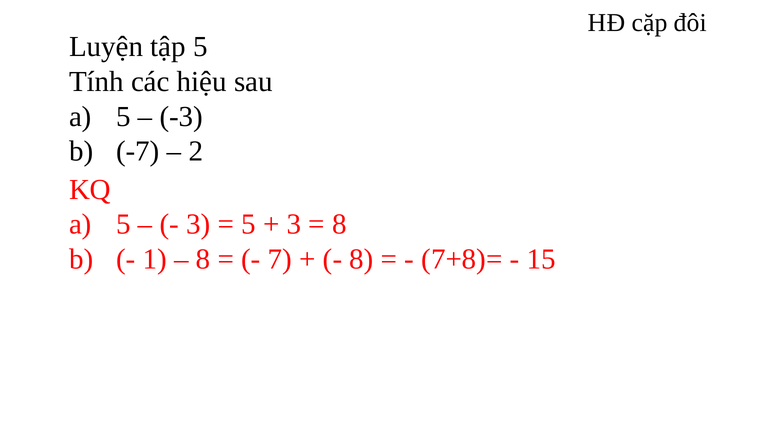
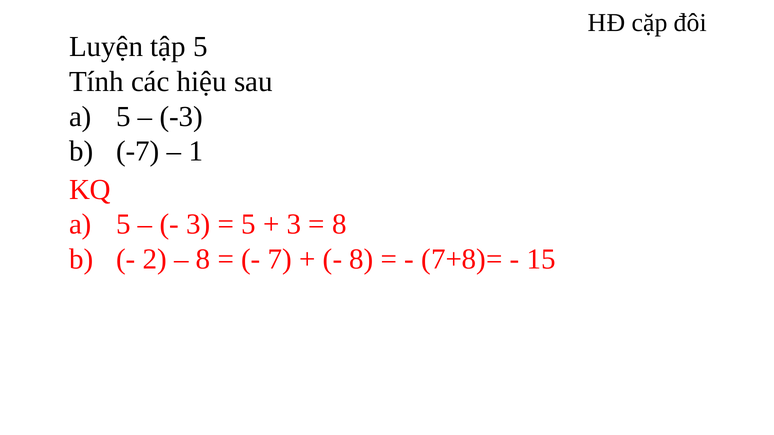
2: 2 -> 1 (196, 151)
1: 1 -> 2 (155, 259)
